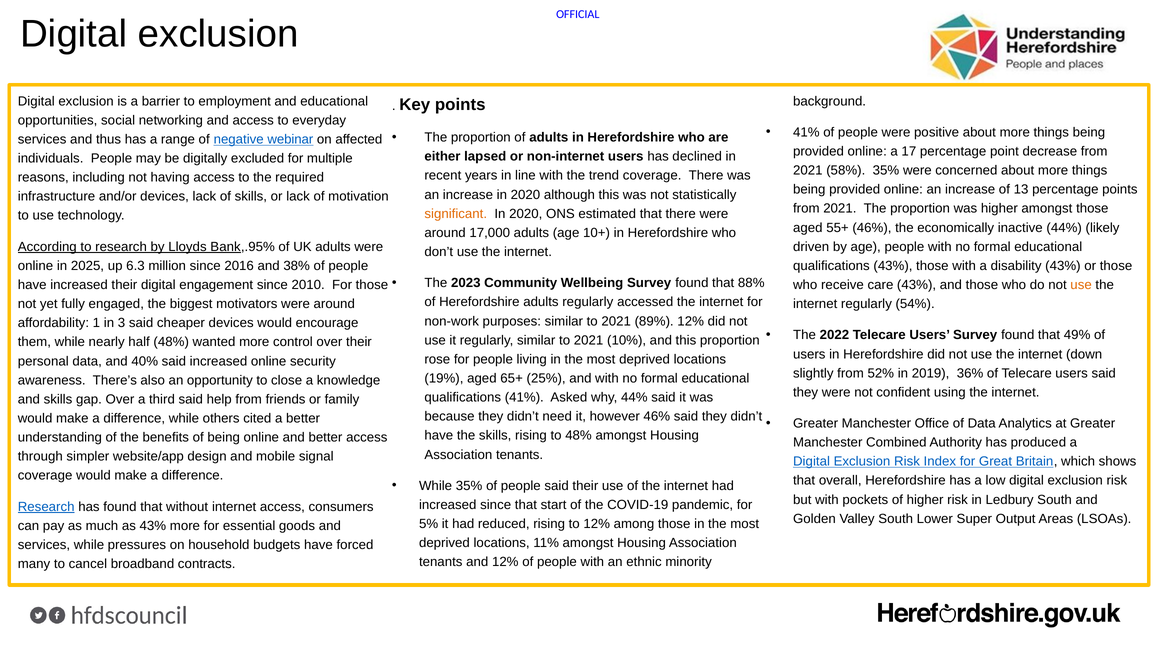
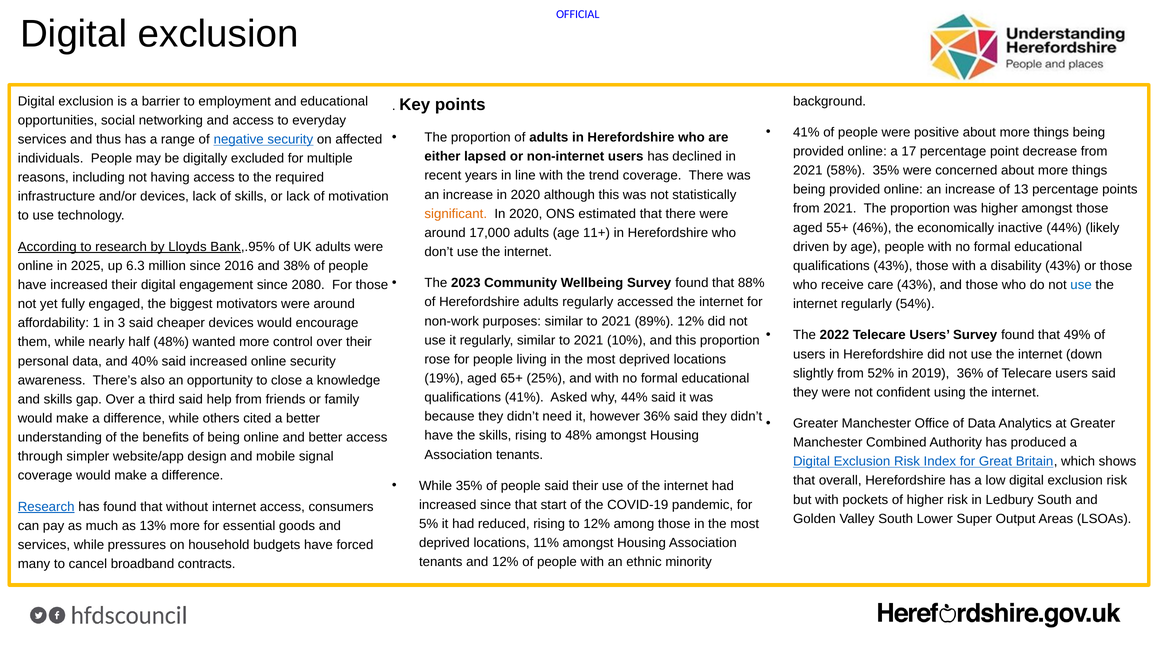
negative webinar: webinar -> security (290, 139)
10+: 10+ -> 11+ (596, 233)
2010: 2010 -> 2080 (308, 285)
use colour: orange -> blue (1081, 285)
however 46%: 46% -> 36% (657, 417)
as 43%: 43% -> 13% (153, 526)
